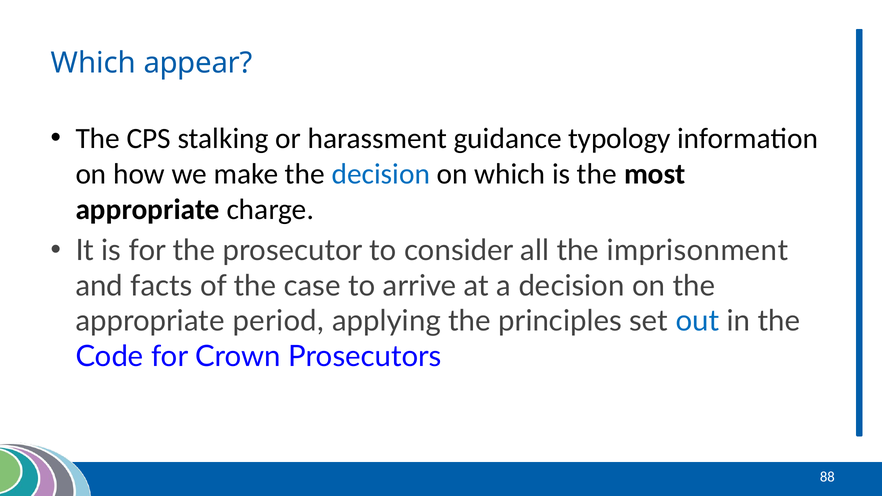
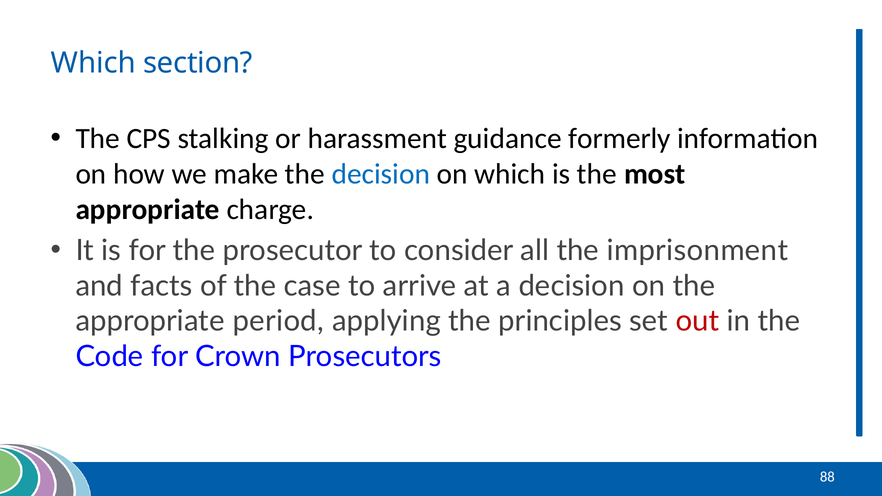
appear: appear -> section (198, 63)
typology: typology -> formerly (619, 139)
out colour: blue -> red (697, 321)
